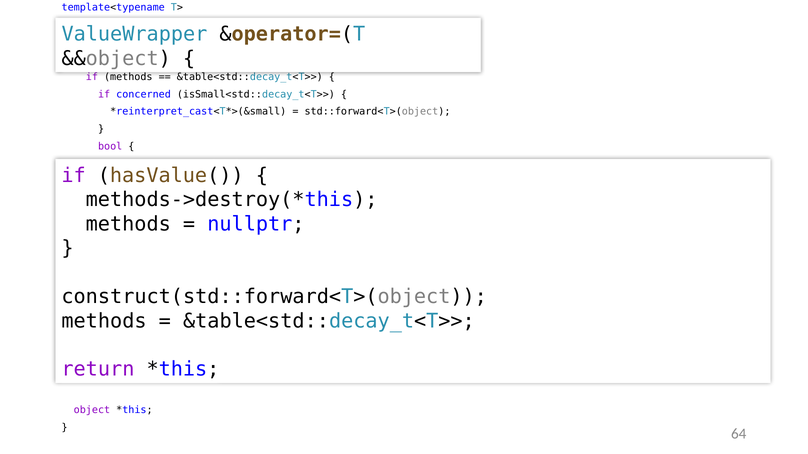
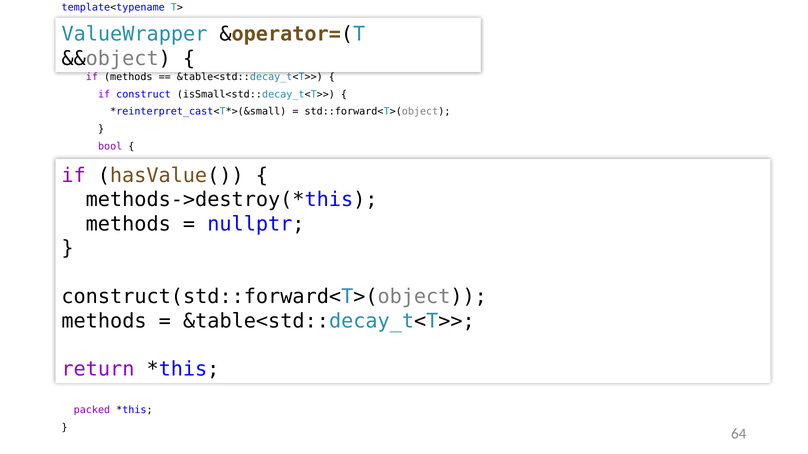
concerned: concerned -> construct (144, 94)
object: object -> packed (92, 410)
